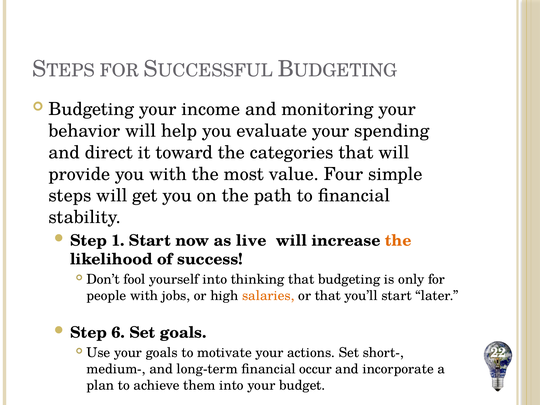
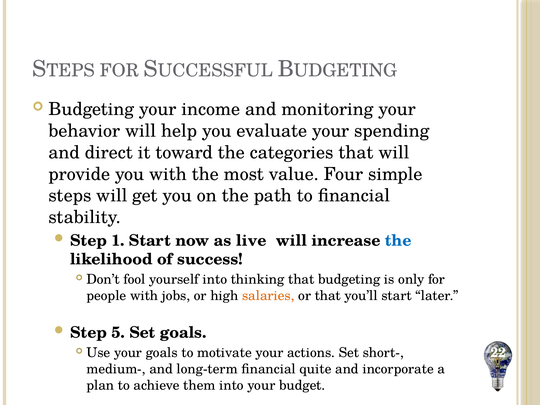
the colour: orange -> blue (398, 241)
6: 6 -> 5 (118, 333)
occur: occur -> quite (315, 369)
